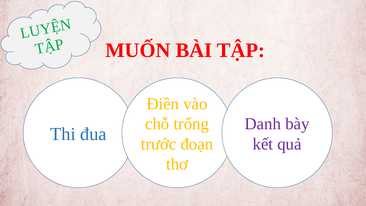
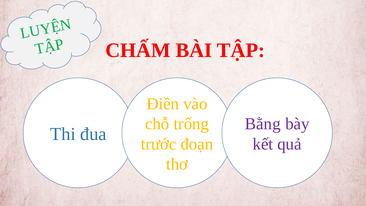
MUỐN: MUỐN -> CHẤM (138, 50)
Danh: Danh -> Bằng (263, 124)
